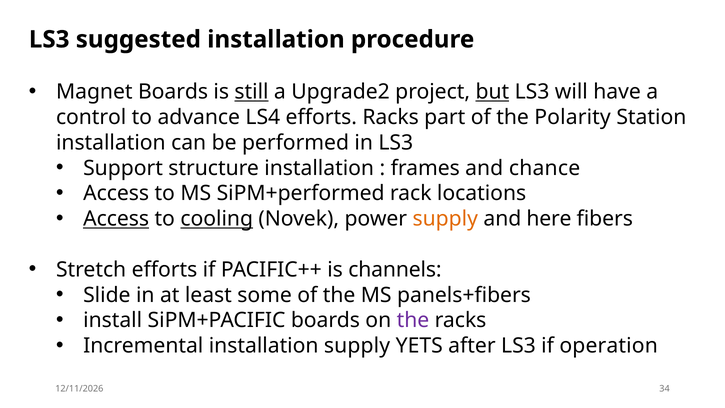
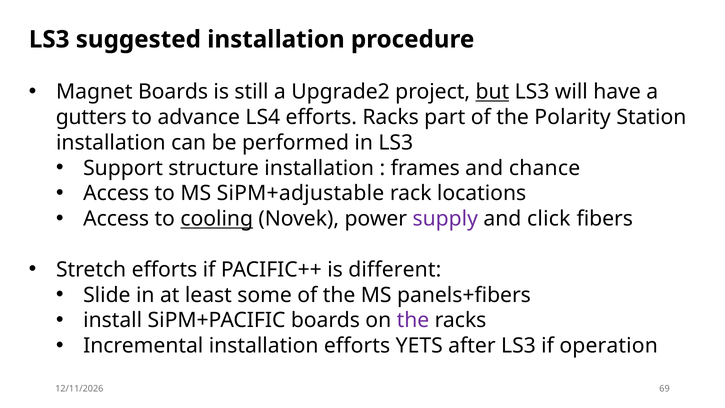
still underline: present -> none (252, 92)
control: control -> gutters (91, 117)
SiPM+performed: SiPM+performed -> SiPM+adjustable (300, 193)
Access underline: present -> none (116, 219)
supply colour: orange -> purple (445, 219)
here: here -> click (549, 219)
channels: channels -> different (395, 270)
installation supply: supply -> efforts (357, 346)
34: 34 -> 69 (665, 389)
